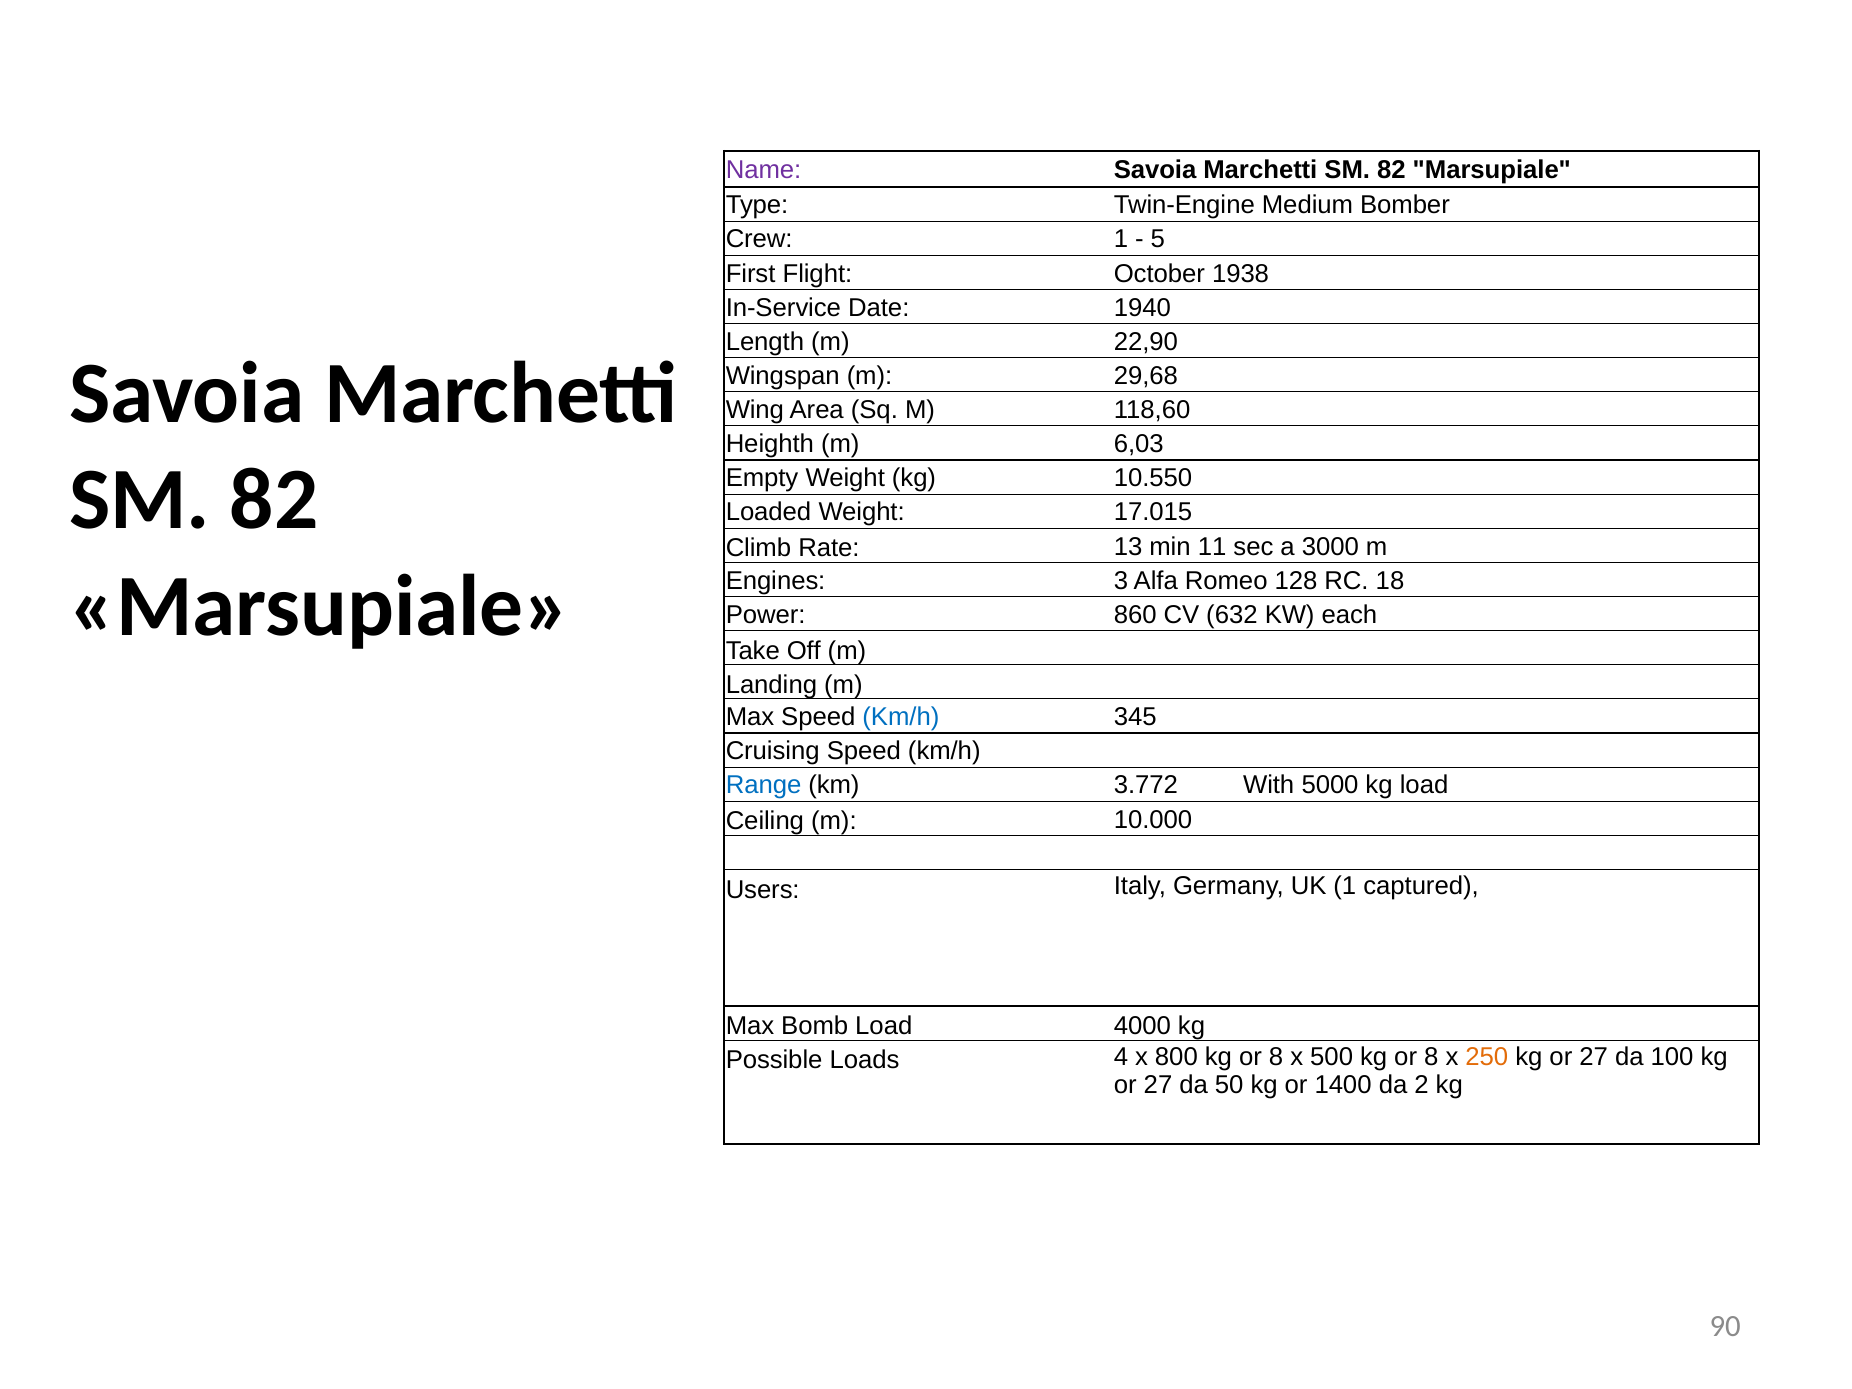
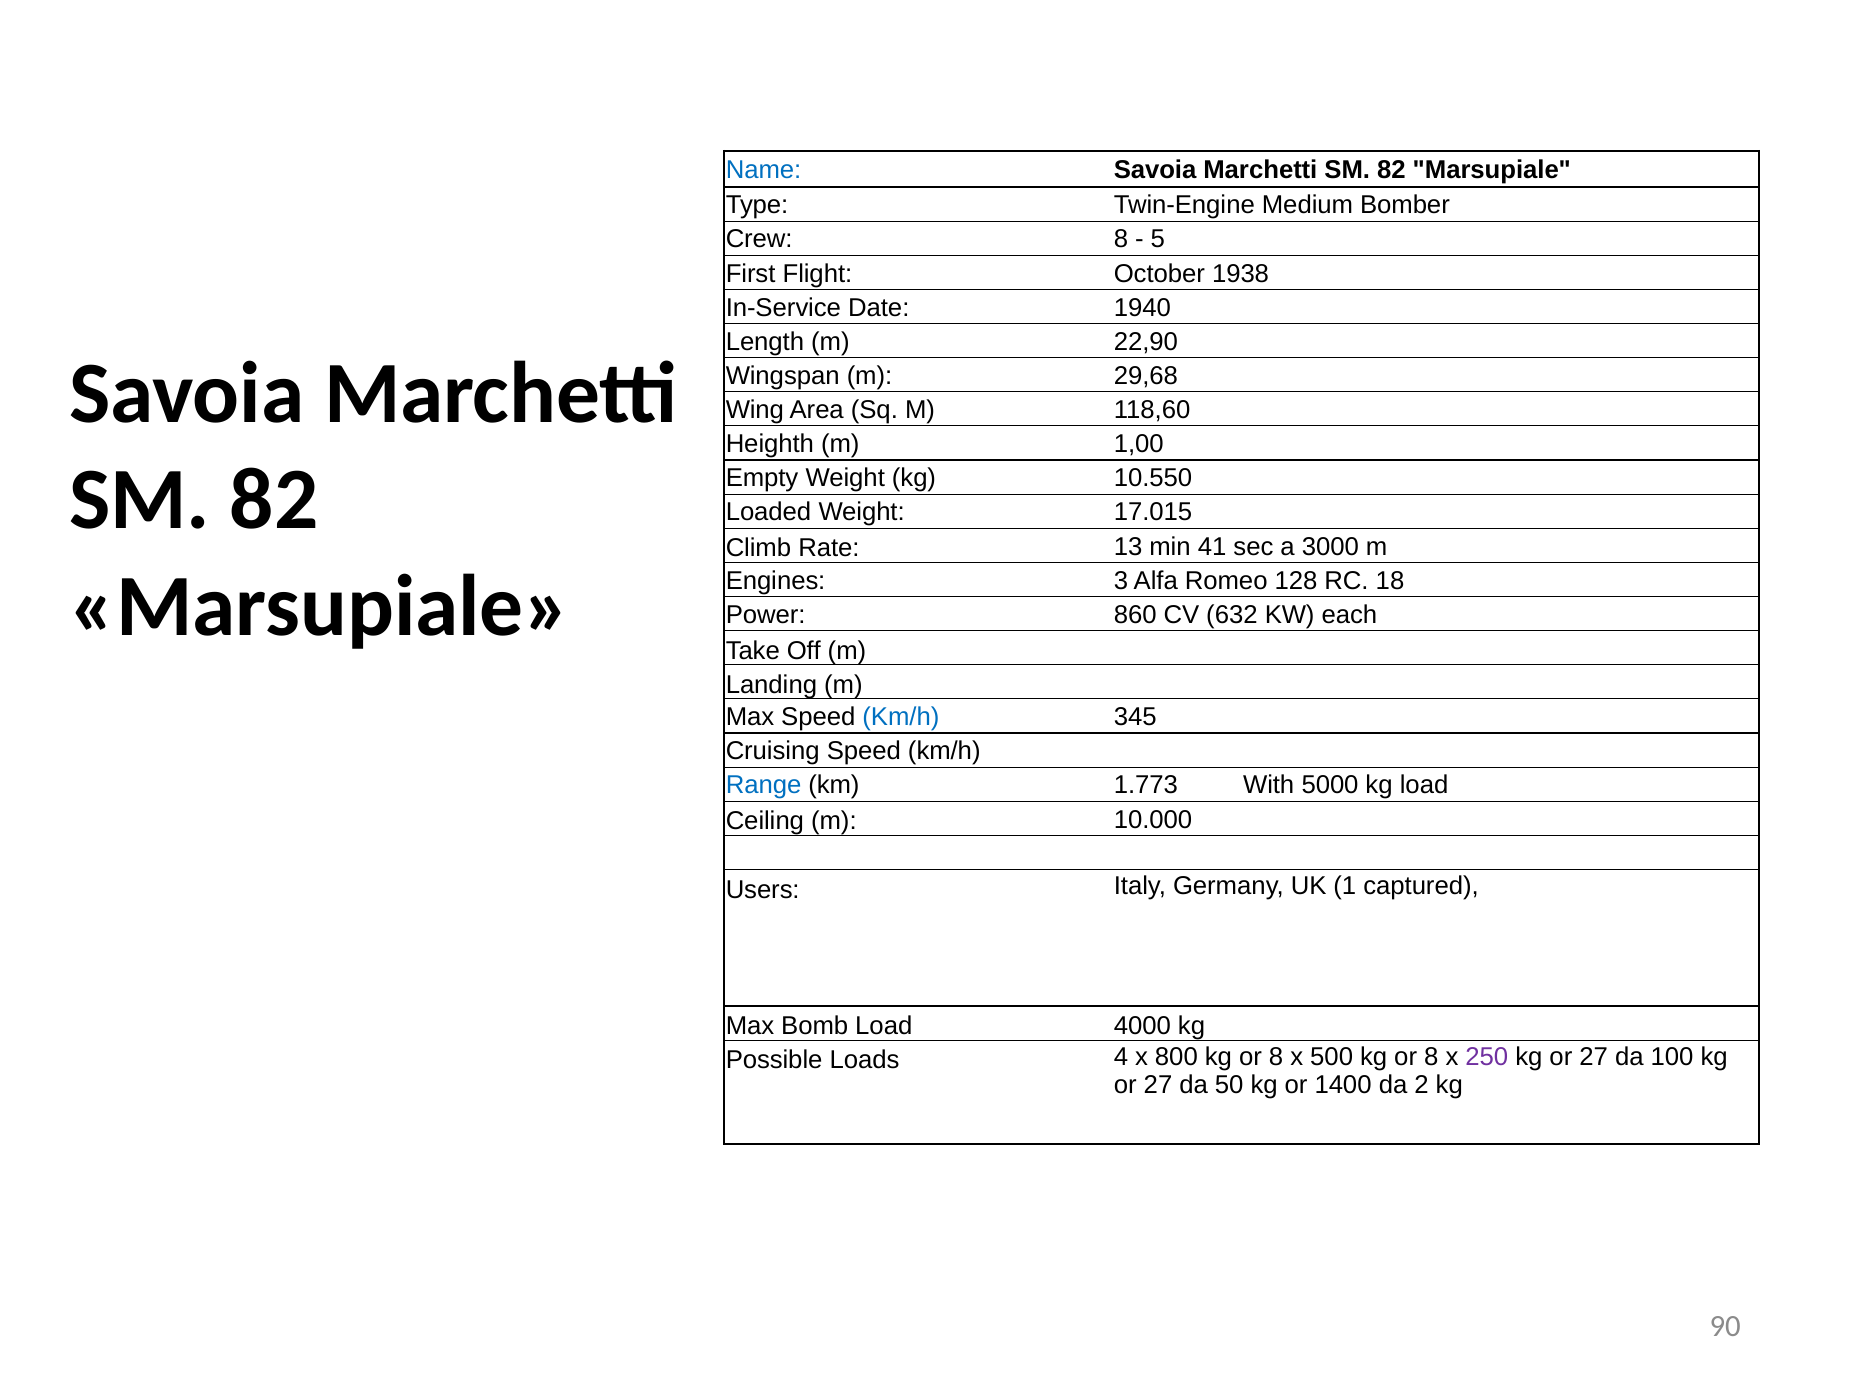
Name colour: purple -> blue (764, 170)
Crew 1: 1 -> 8 (1121, 239)
6,03: 6,03 -> 1,00 (1139, 444)
11: 11 -> 41 (1212, 547)
3.772: 3.772 -> 1.773 (1146, 785)
250 colour: orange -> purple (1487, 1057)
